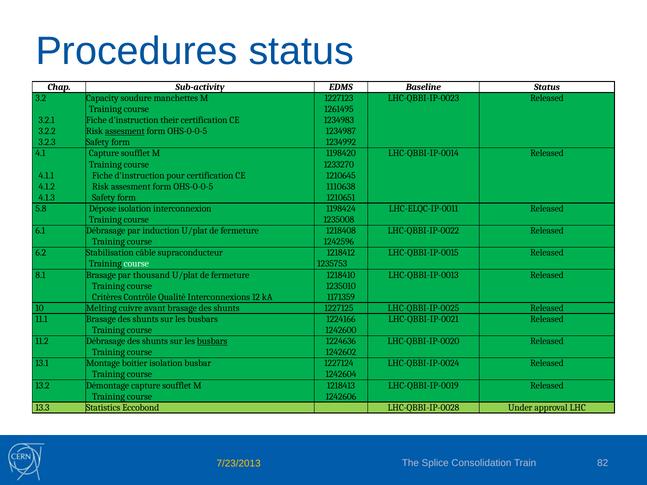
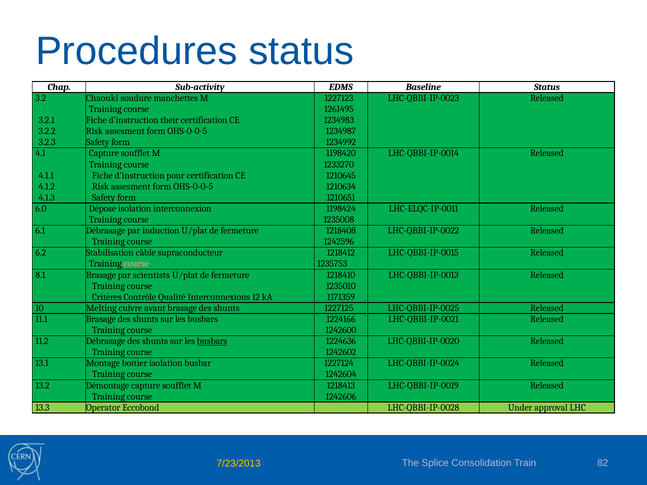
Capacity: Capacity -> Chaouki (102, 98)
assesment underline: present -> none (125, 131)
1110638: 1110638 -> 1210634 (341, 187)
5.8: 5.8 -> 6.0 (41, 209)
course colour: white -> pink (136, 264)
thousand: thousand -> scientists (151, 275)
Statistics: Statistics -> Operator (103, 408)
